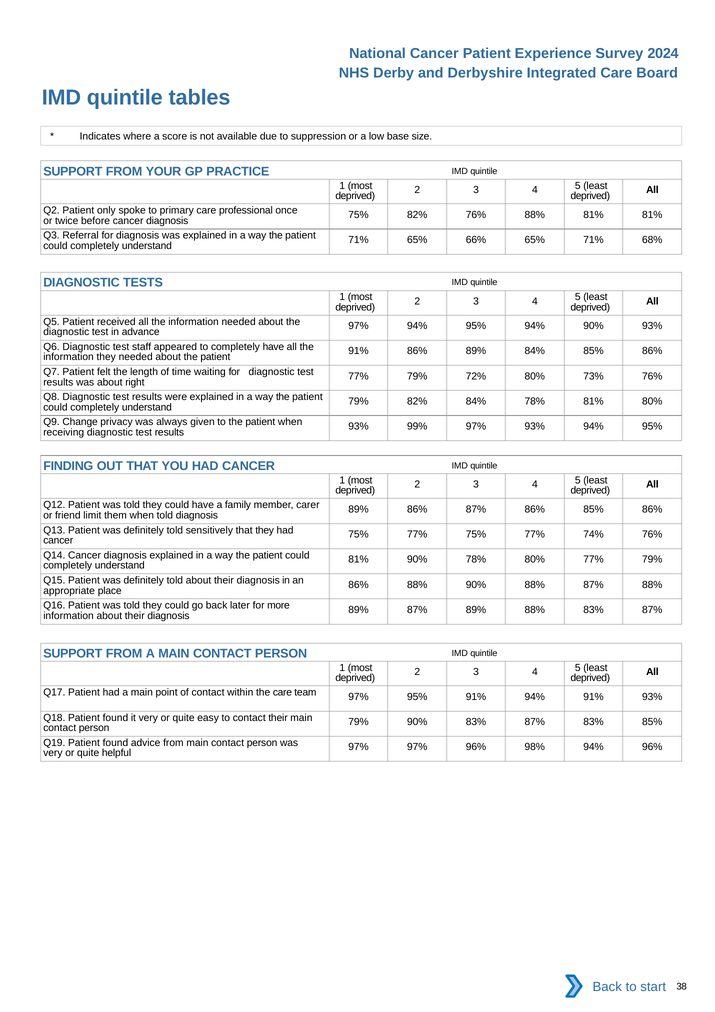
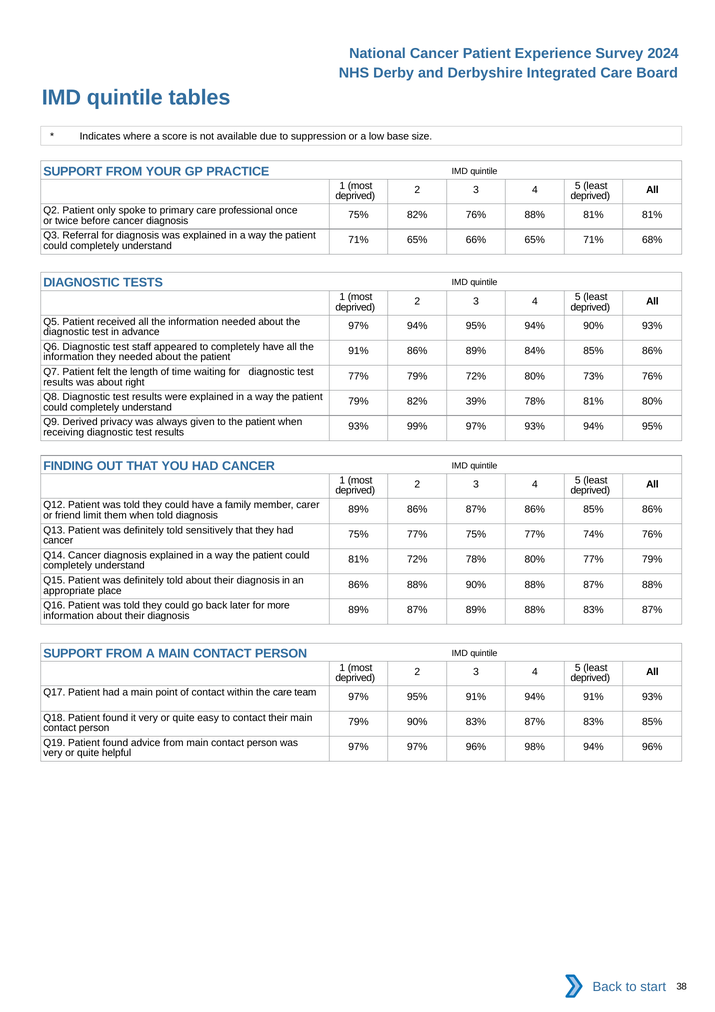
82% 84%: 84% -> 39% (476, 401)
Change: Change -> Derived (80, 422)
81% 90%: 90% -> 72% (417, 559)
